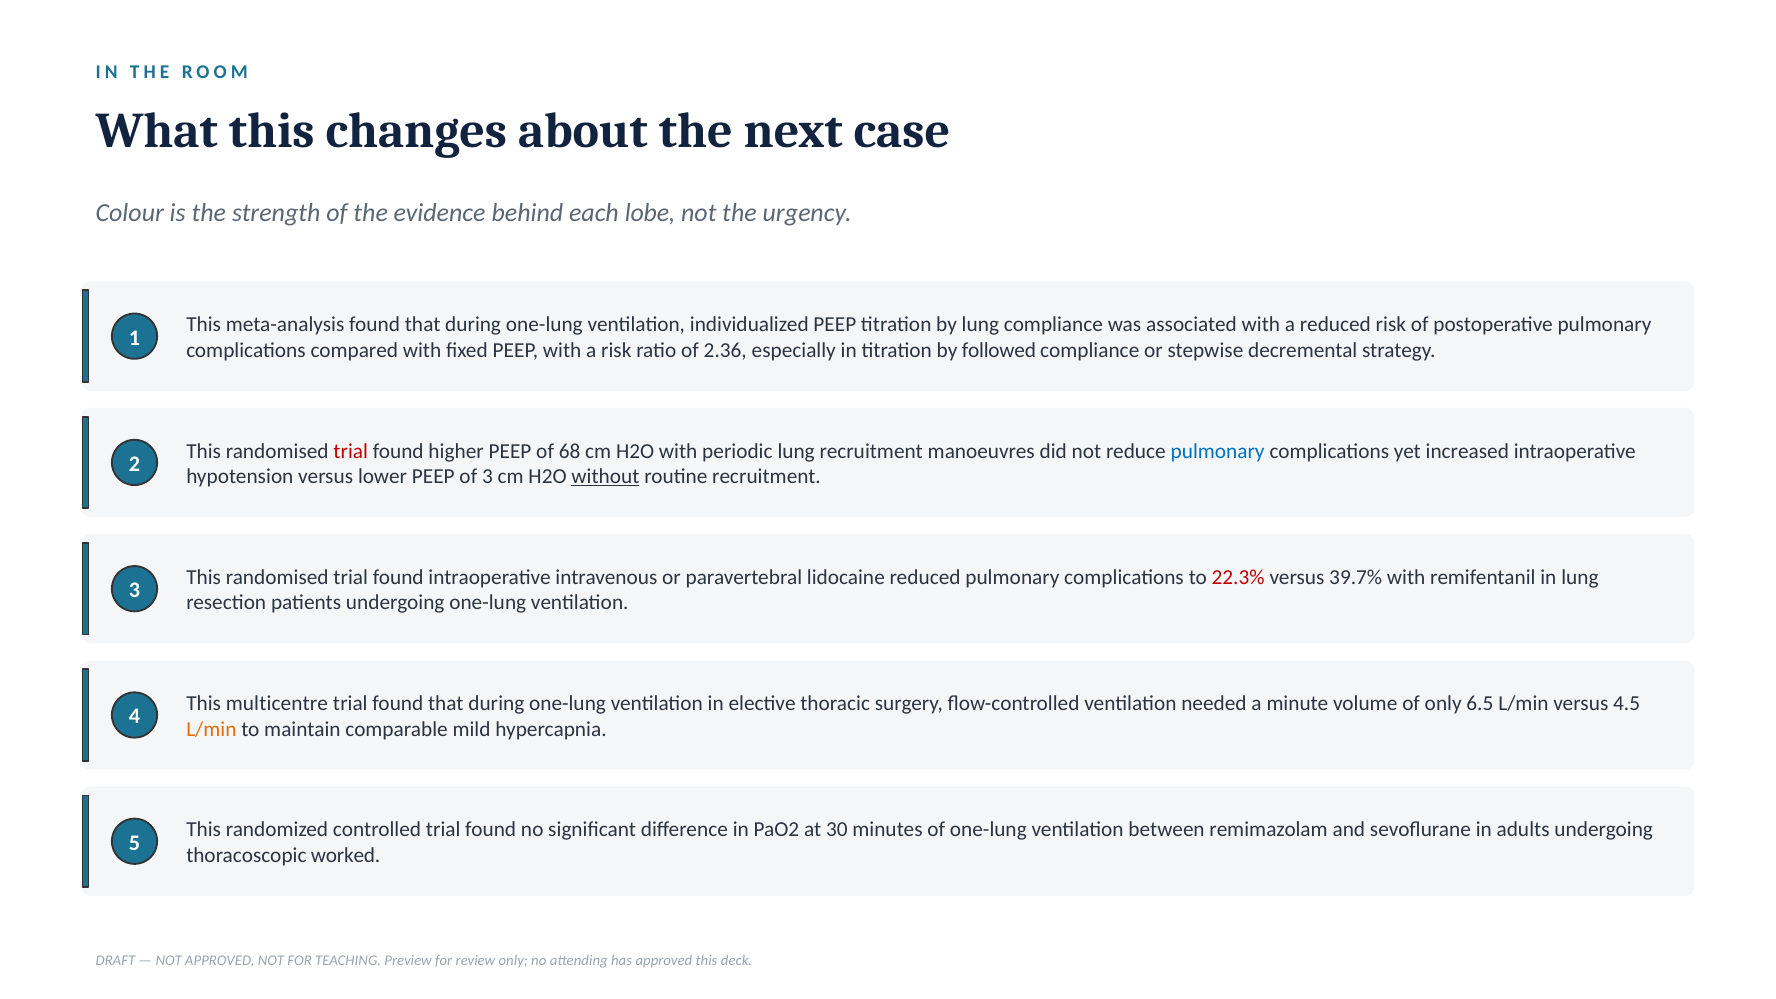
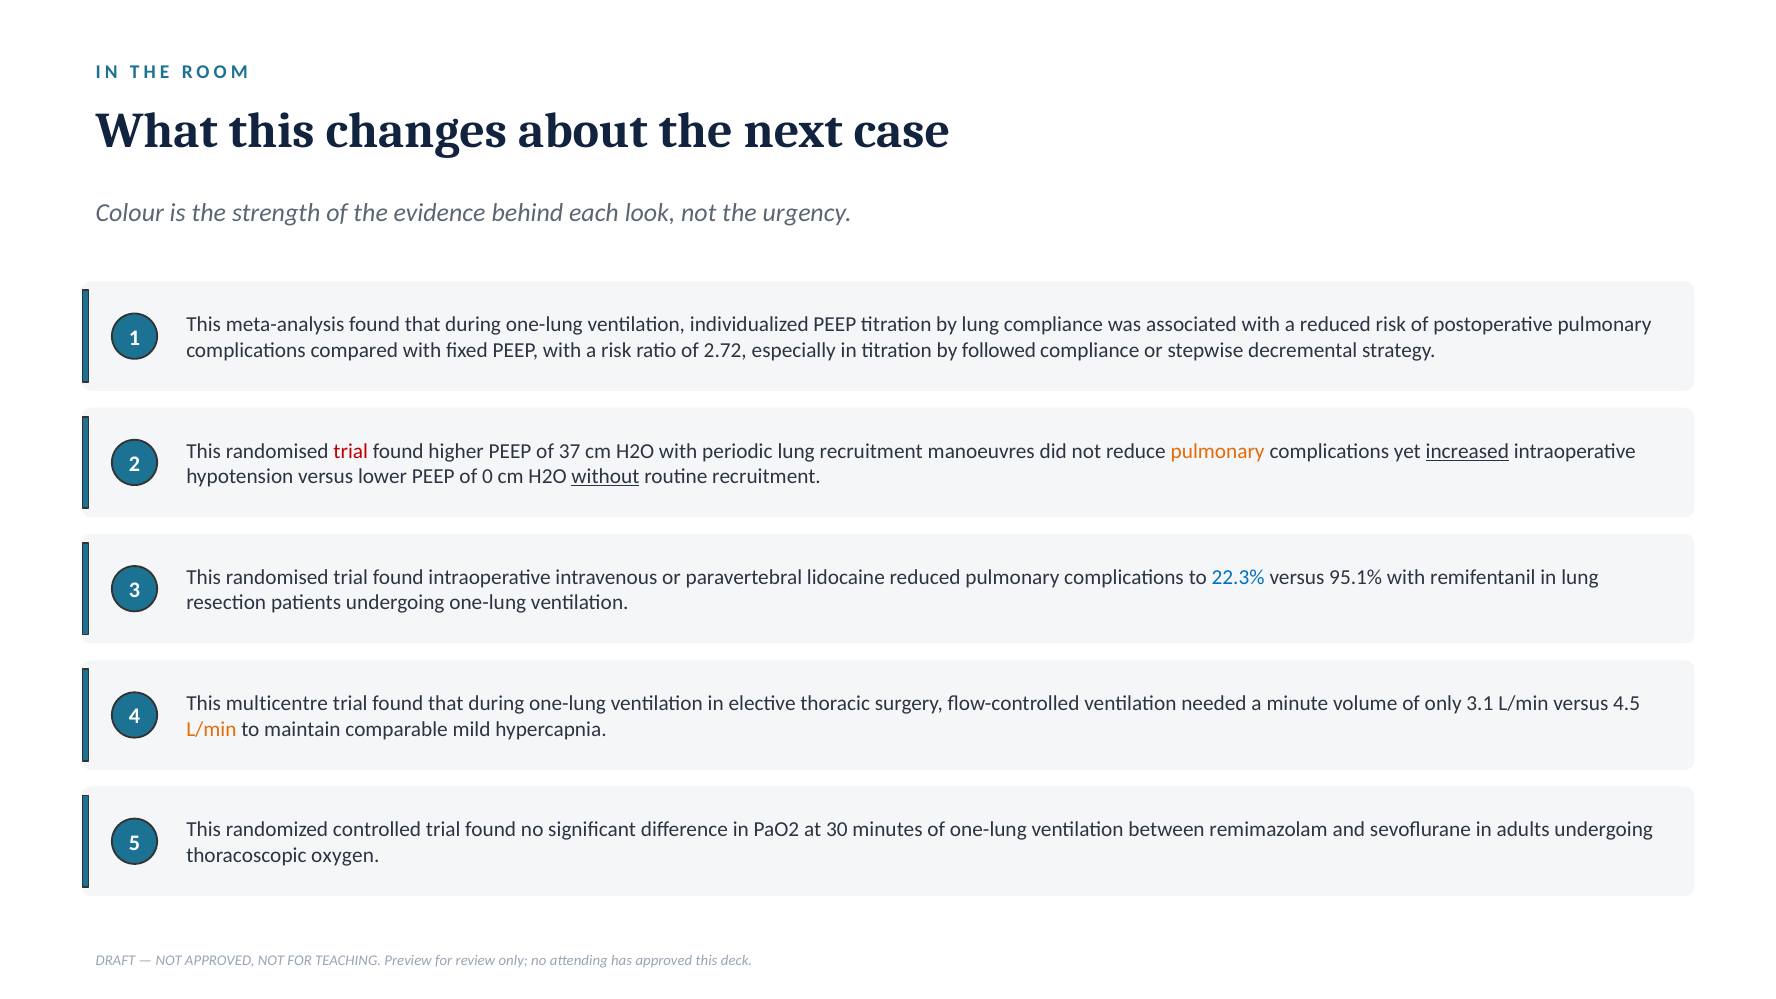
lobe: lobe -> look (650, 213)
2.36: 2.36 -> 2.72 (725, 350)
68: 68 -> 37 (570, 451)
pulmonary colour: blue -> orange (1218, 451)
increased underline: none -> present (1467, 451)
of 3: 3 -> 0 (487, 477)
22.3% colour: red -> blue (1238, 577)
39.7%: 39.7% -> 95.1% (1356, 577)
6.5: 6.5 -> 3.1 (1480, 704)
worked: worked -> oxygen (345, 855)
